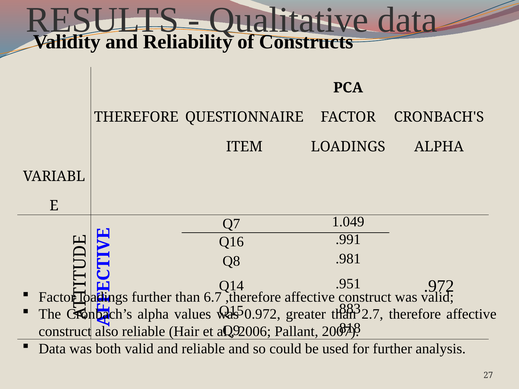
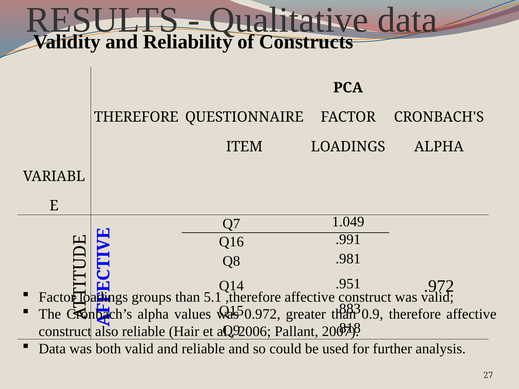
further: further -> groups (152, 297)
6.7: 6.7 -> 5.1 (213, 297)
2.7: 2.7 -> 0.9 (372, 314)
